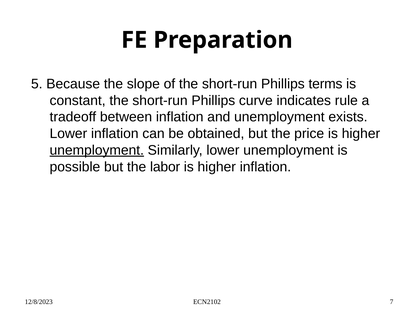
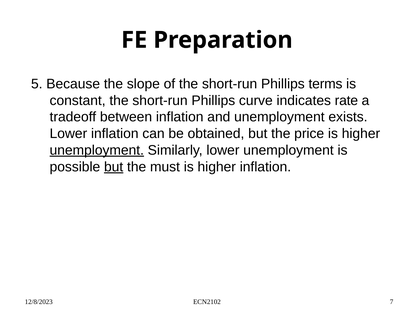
rule: rule -> rate (346, 100)
but underline: none -> present (114, 167)
labor: labor -> must (165, 167)
